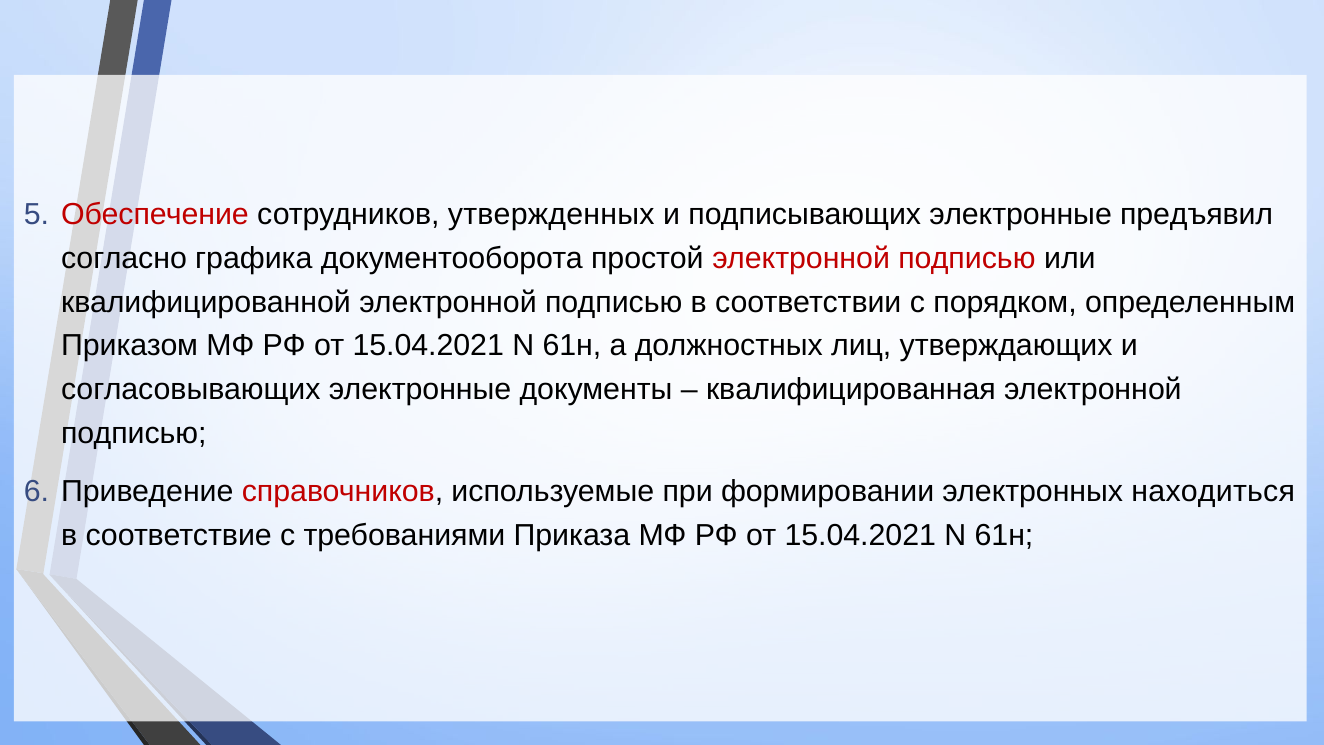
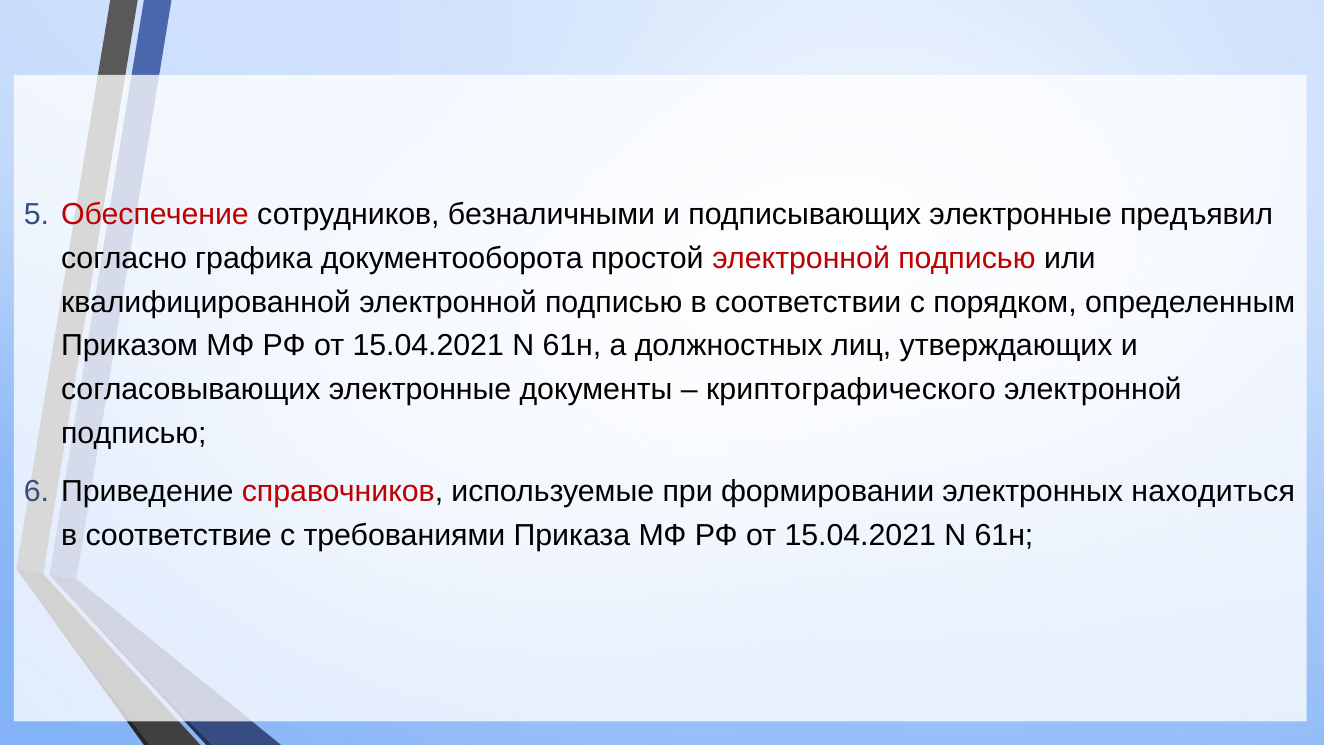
утвержденных: утвержденных -> безналичными (551, 215)
квалифицированная: квалифицированная -> криптографического (851, 389)
